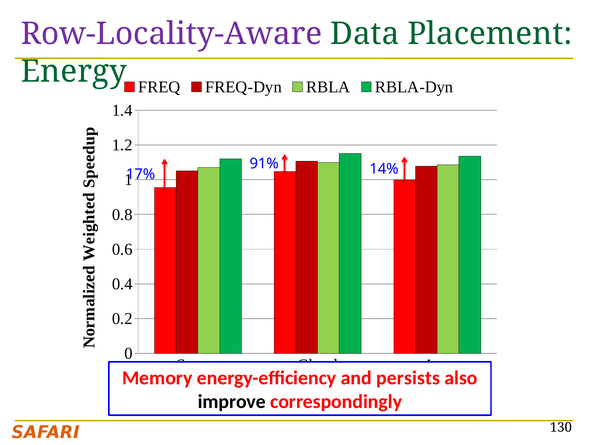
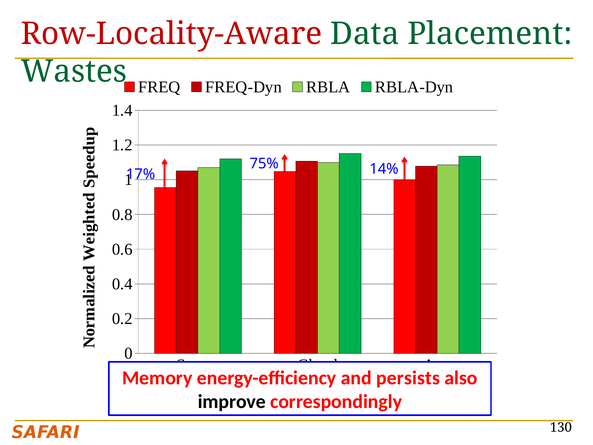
Row-Locality-Aware colour: purple -> red (171, 34)
Energy: Energy -> Wastes (74, 71)
91%: 91% -> 75% (264, 164)
